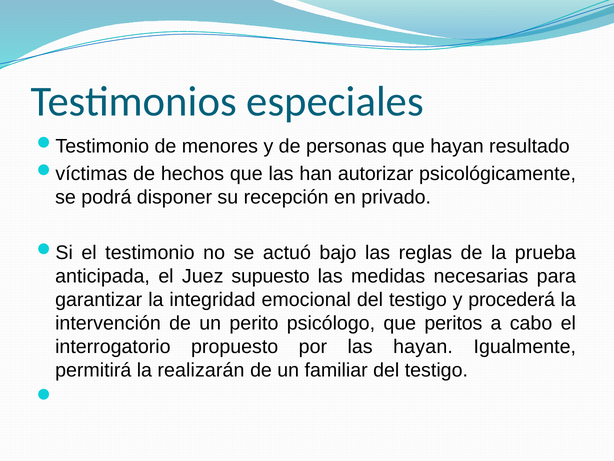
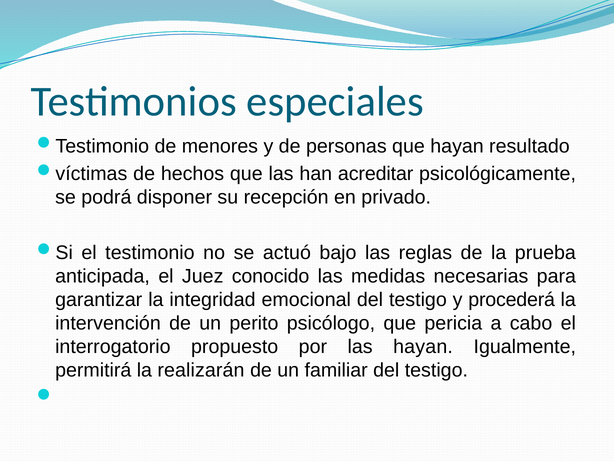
autorizar: autorizar -> acreditar (376, 174)
supuesto: supuesto -> conocido (271, 276)
peritos: peritos -> pericia (453, 323)
